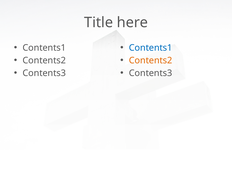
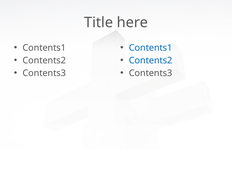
Contents2 colour: orange -> blue (151, 60)
